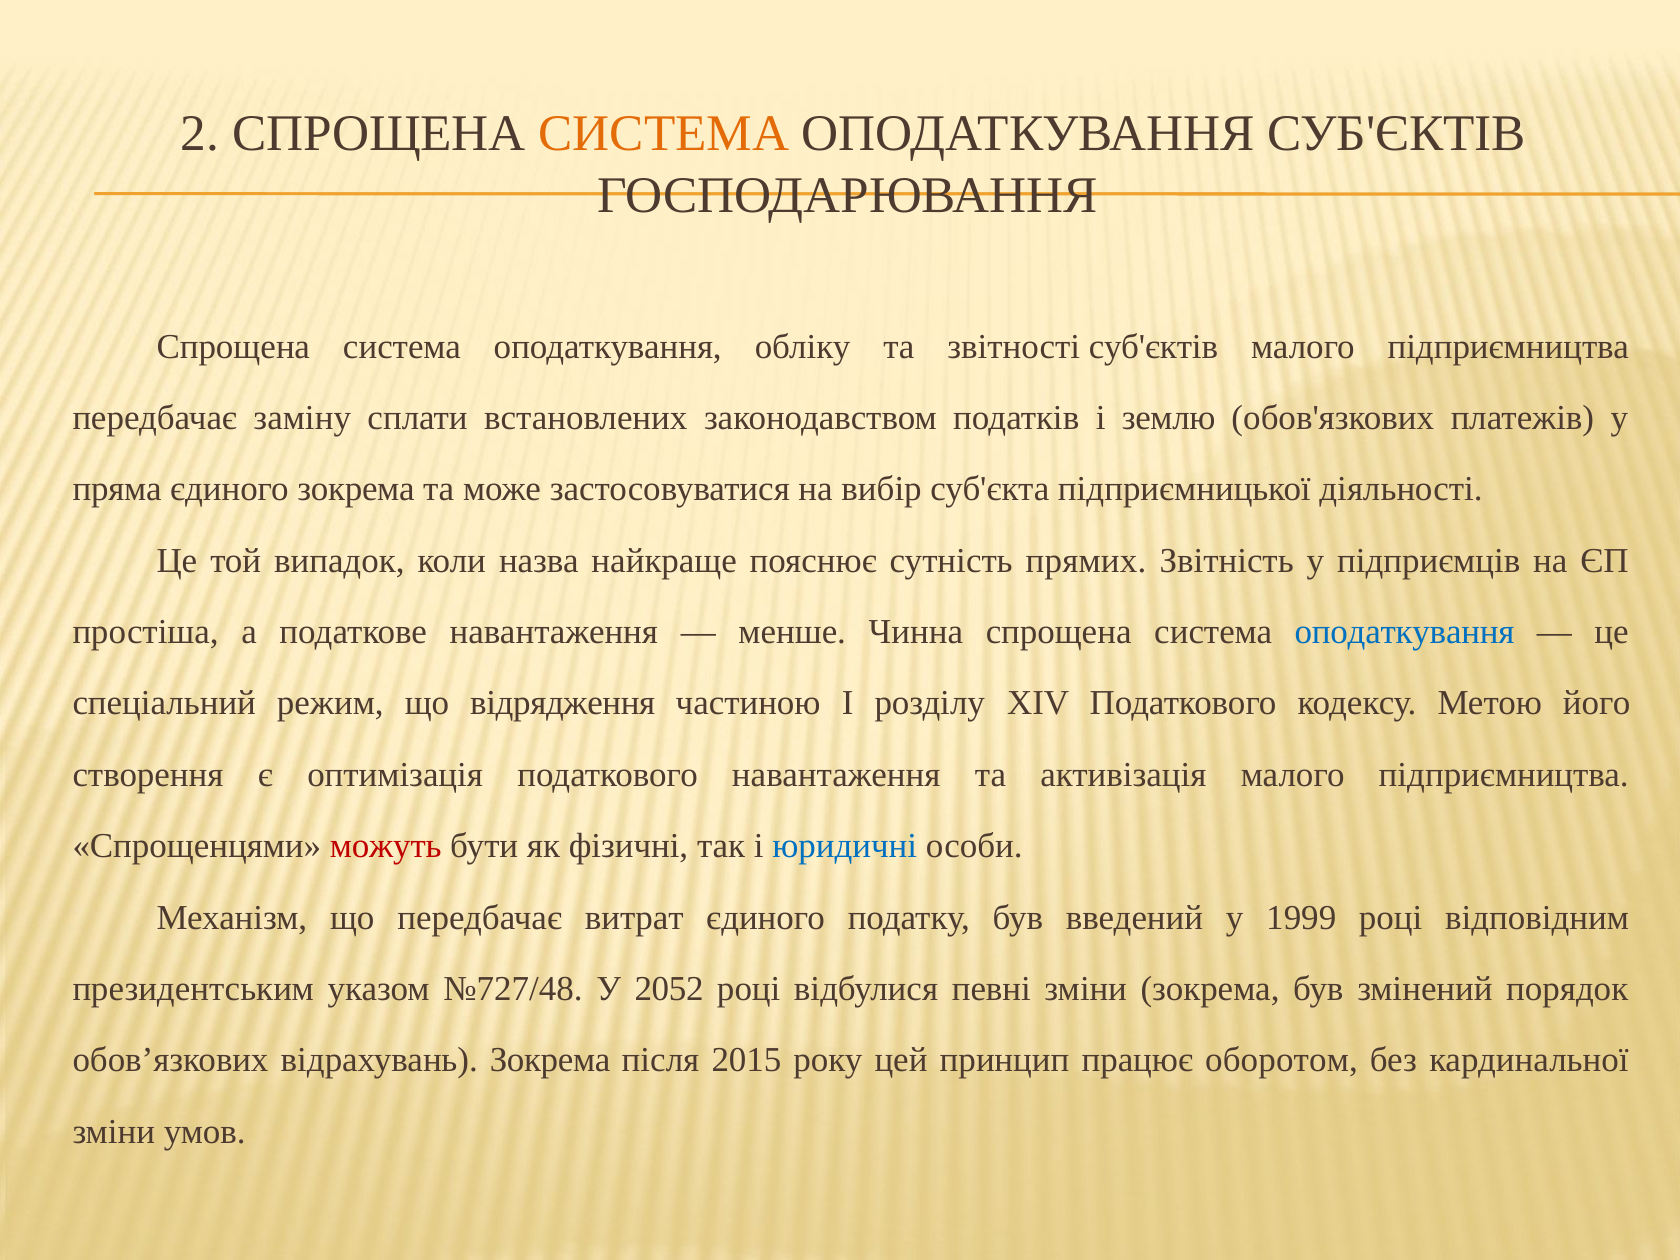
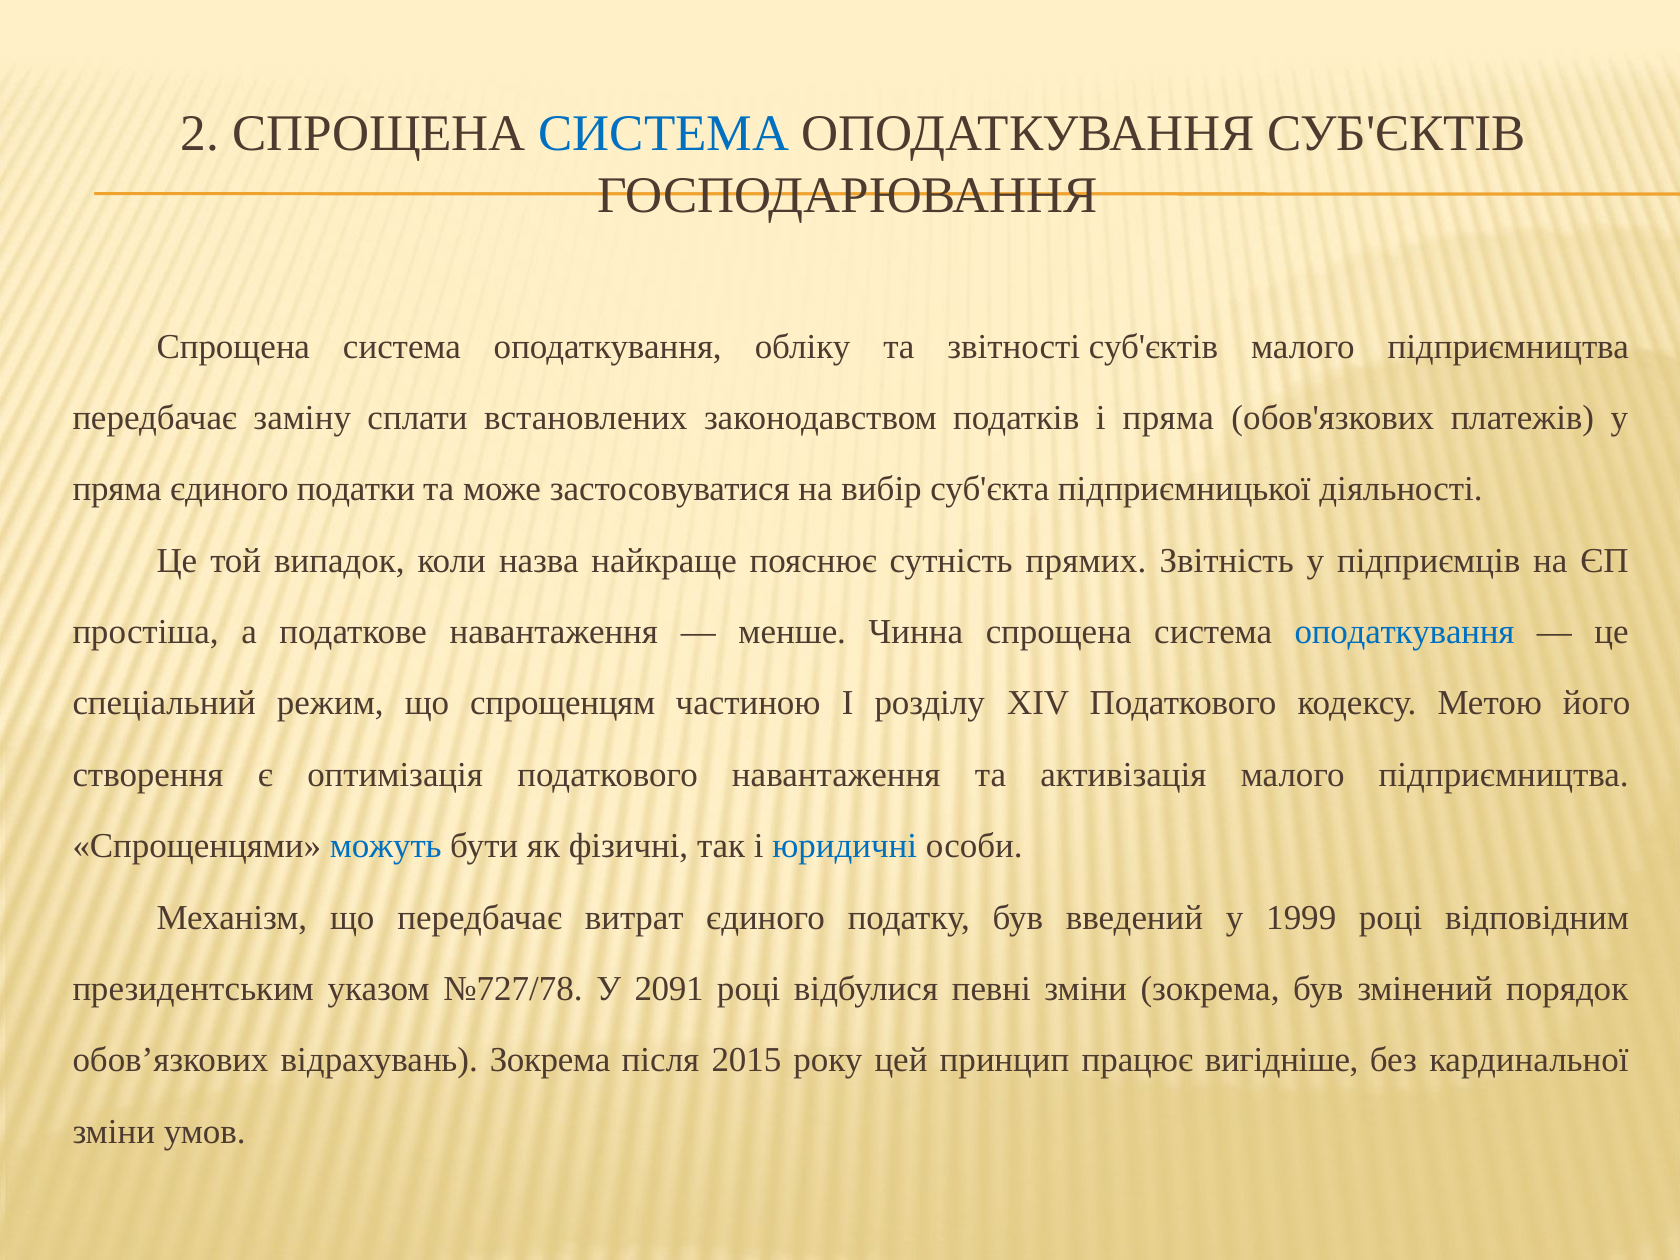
СИСТЕМА colour: orange -> blue (664, 134)
і землю: землю -> пряма (1168, 418)
єдиного зокрема: зокрема -> податки (356, 489)
відрядження: відрядження -> спрощенцям (563, 703)
можуть colour: red -> blue (386, 846)
№727/48: №727/48 -> №727/78 (513, 989)
2052: 2052 -> 2091 (669, 989)
оборотом: оборотом -> вигідніше (1282, 1060)
